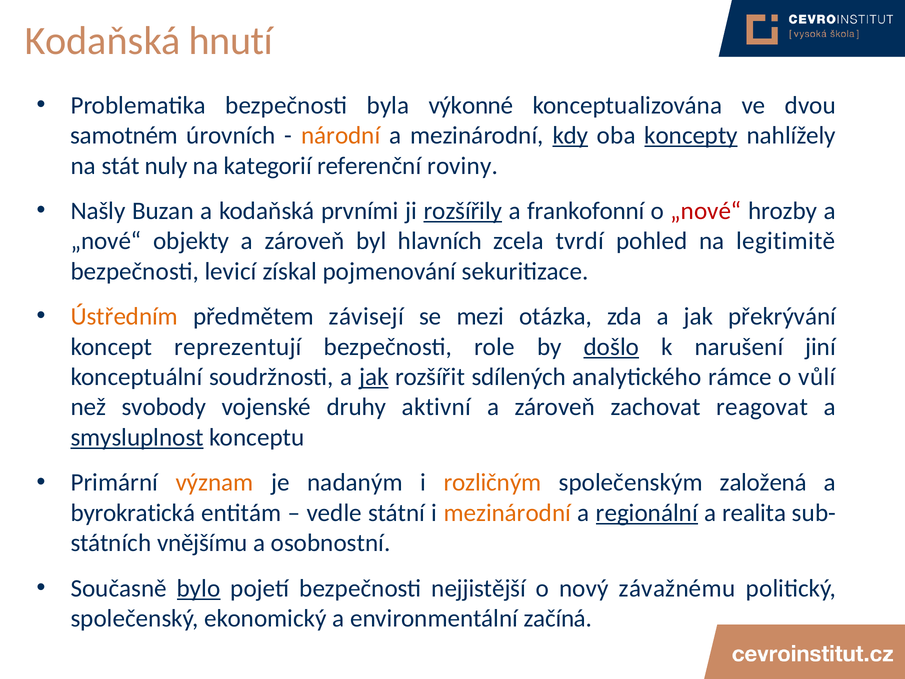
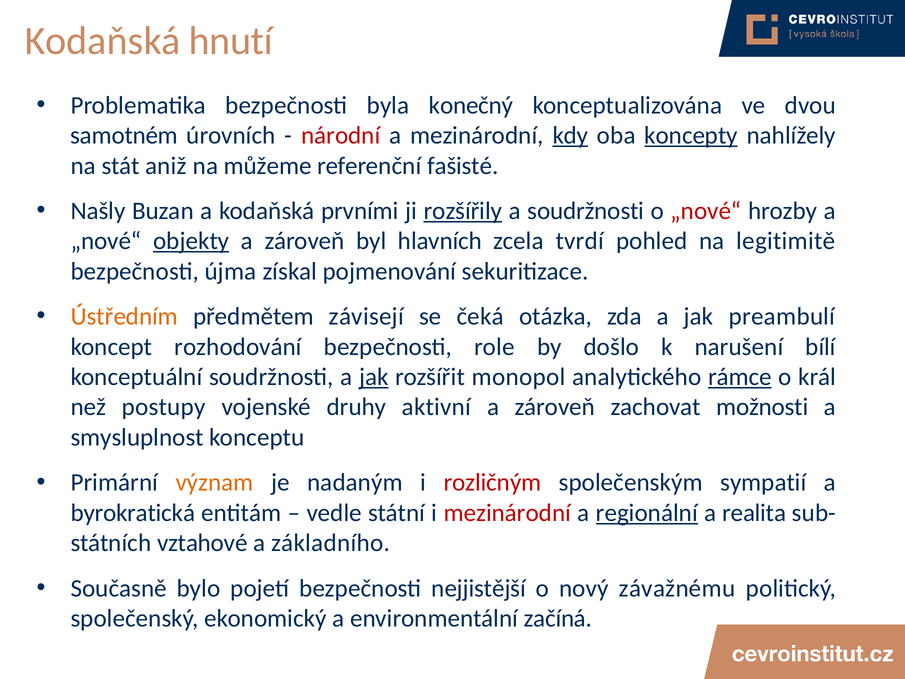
výkonné: výkonné -> konečný (471, 105)
národní colour: orange -> red (341, 135)
nuly: nuly -> aniž (166, 166)
kategorií: kategorií -> můžeme (268, 166)
roviny: roviny -> fašisté (463, 166)
a frankofonní: frankofonní -> soudržnosti (586, 211)
objekty underline: none -> present (191, 241)
levicí: levicí -> újma (231, 271)
mezi: mezi -> čeká (480, 317)
překrývání: překrývání -> preambulí (782, 317)
reprezentují: reprezentují -> rozhodování (238, 347)
došlo underline: present -> none (611, 347)
jiní: jiní -> bílí (821, 347)
sdílených: sdílených -> monopol (519, 377)
rámce underline: none -> present (740, 377)
vůlí: vůlí -> král (817, 377)
svobody: svobody -> postupy (164, 407)
reagovat: reagovat -> možnosti (762, 407)
smysluplnost underline: present -> none (137, 437)
rozličným colour: orange -> red (492, 482)
založená: založená -> sympatií (763, 482)
mezinárodní colour: orange -> red (507, 513)
vnějšímu: vnějšímu -> vztahové (202, 543)
osobnostní: osobnostní -> základního (331, 543)
bylo underline: present -> none (199, 588)
